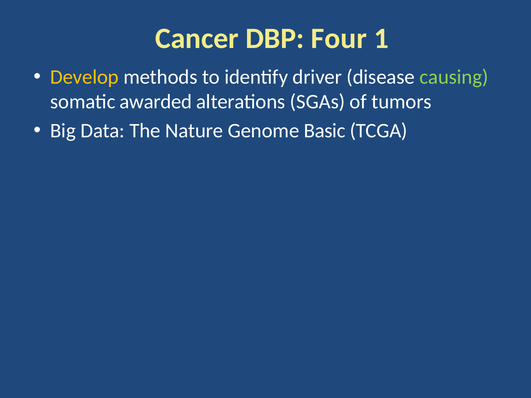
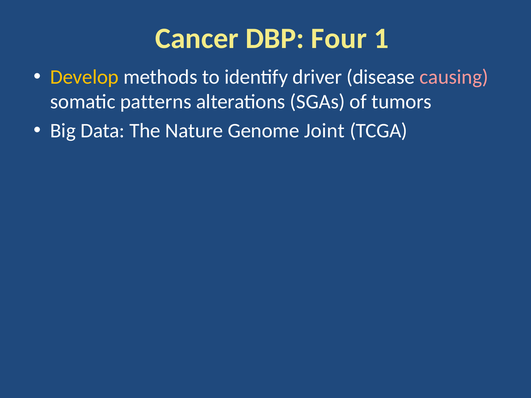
causing colour: light green -> pink (454, 77)
awarded: awarded -> patterns (156, 102)
Basic: Basic -> Joint (324, 131)
